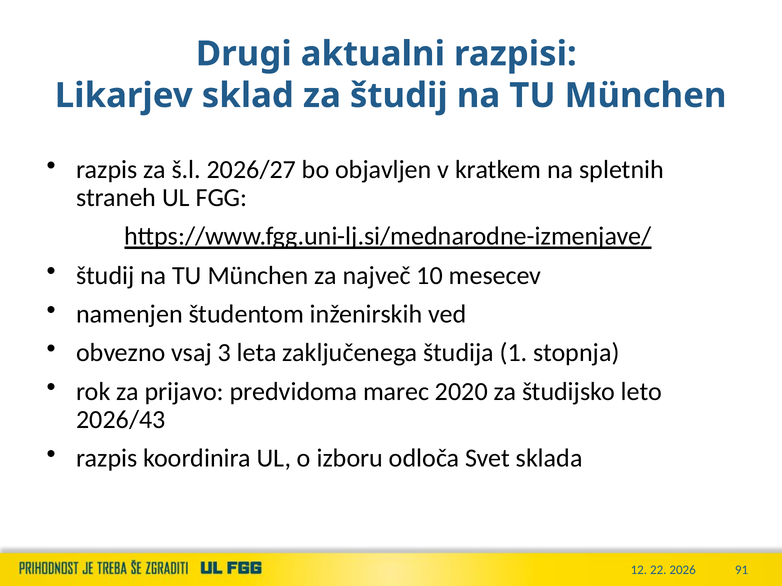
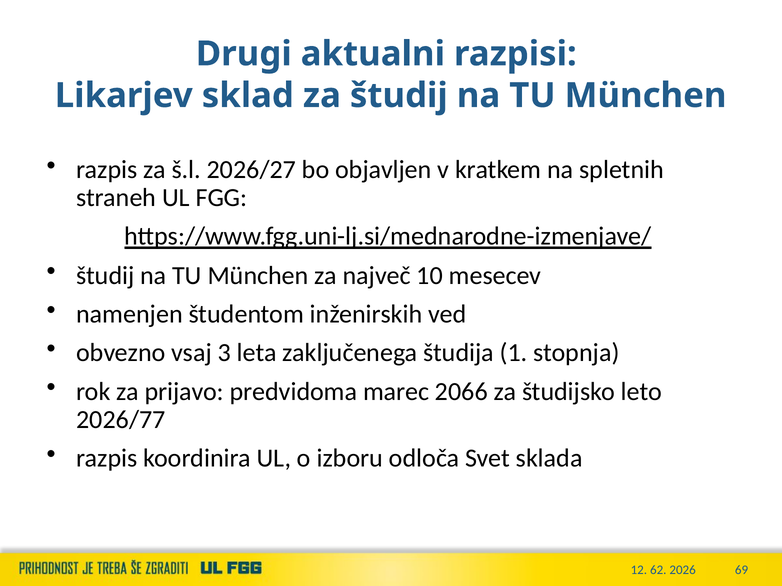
2020: 2020 -> 2066 (461, 392)
2026/43: 2026/43 -> 2026/77 (121, 420)
22: 22 -> 62 (658, 570)
91: 91 -> 69 (742, 570)
